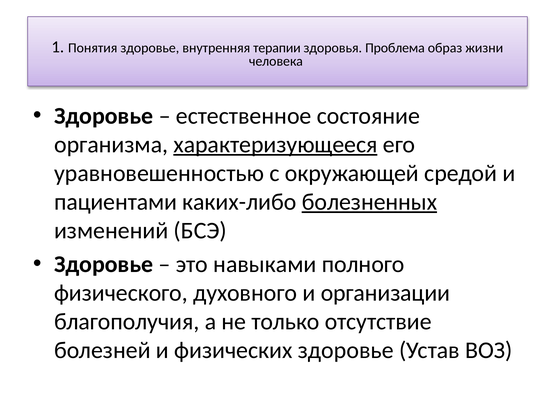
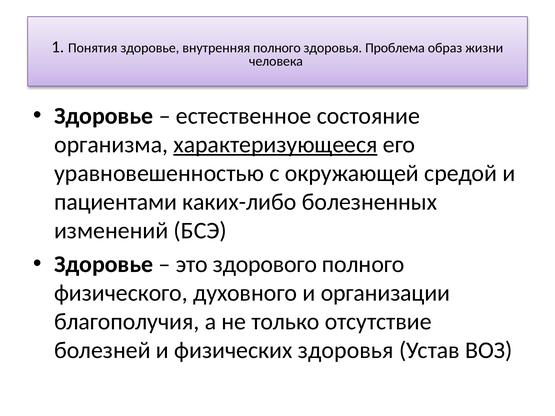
внутренняя терапии: терапии -> полного (277, 48)
болезненных underline: present -> none (369, 202)
навыками: навыками -> здорового (265, 264)
физических здоровье: здоровье -> здоровья (346, 350)
